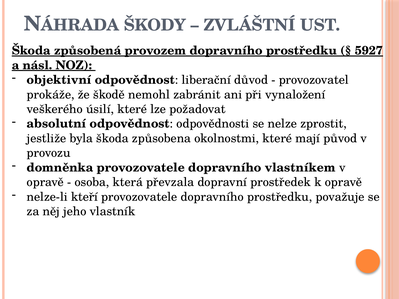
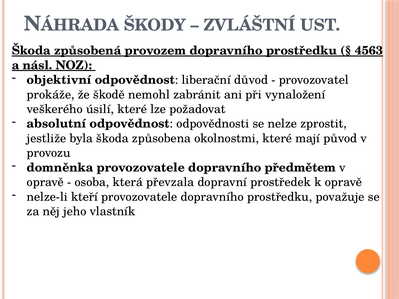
5927: 5927 -> 4563 (369, 51)
vlastníkem: vlastníkem -> předmětem (300, 168)
